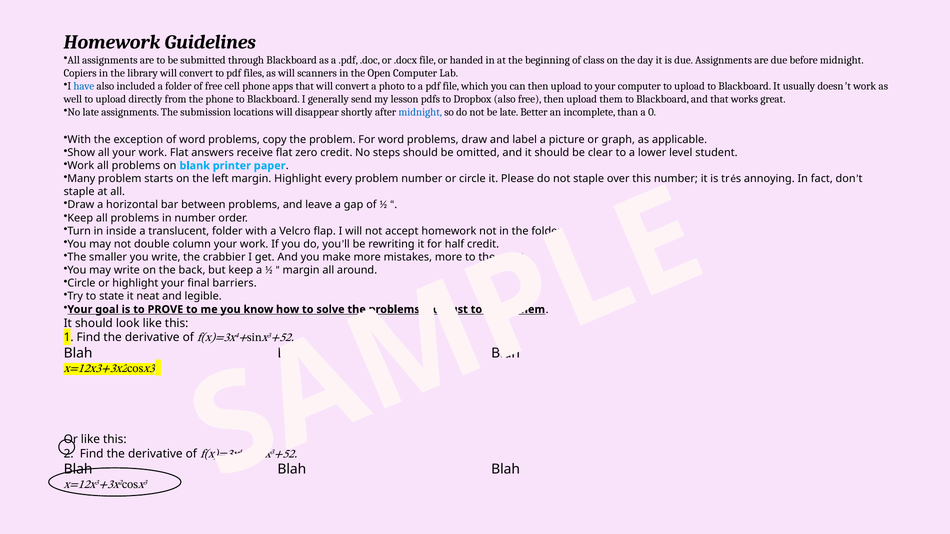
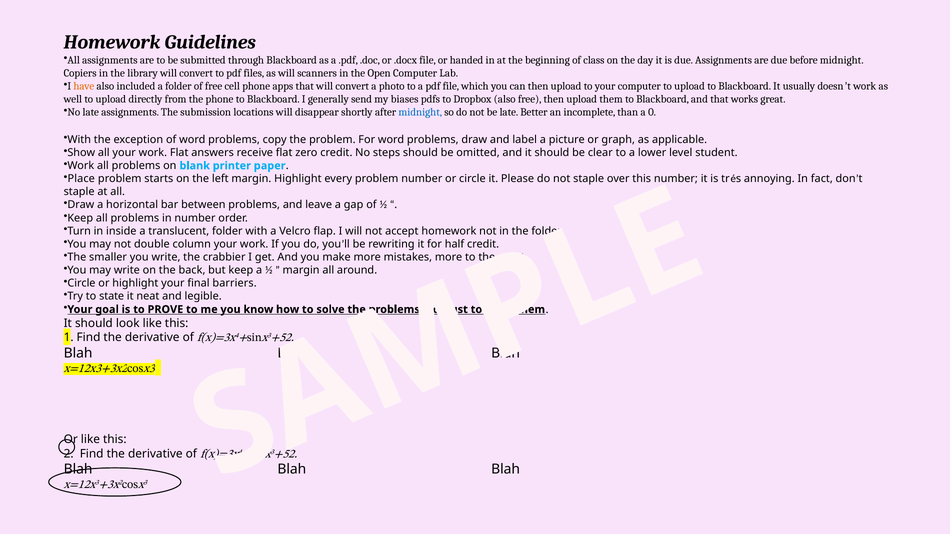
have colour: blue -> orange (84, 86)
lesson: lesson -> biases (405, 99)
Many: Many -> Place (81, 179)
